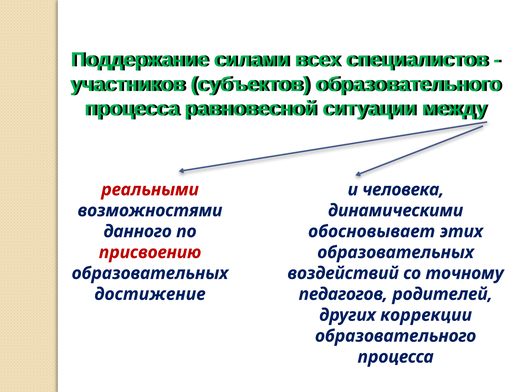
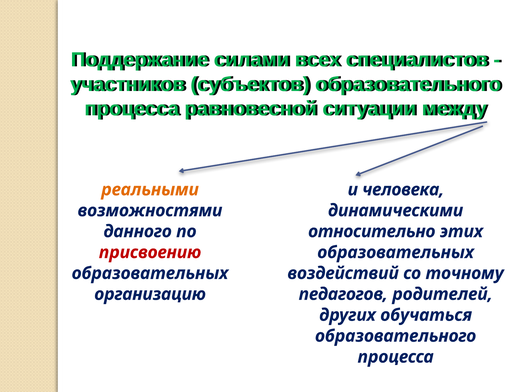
реальными colour: red -> orange (150, 189)
обосновывает: обосновывает -> относительно (372, 231)
достижение: достижение -> организацию (150, 294)
коррекции: коррекции -> обучаться (426, 315)
